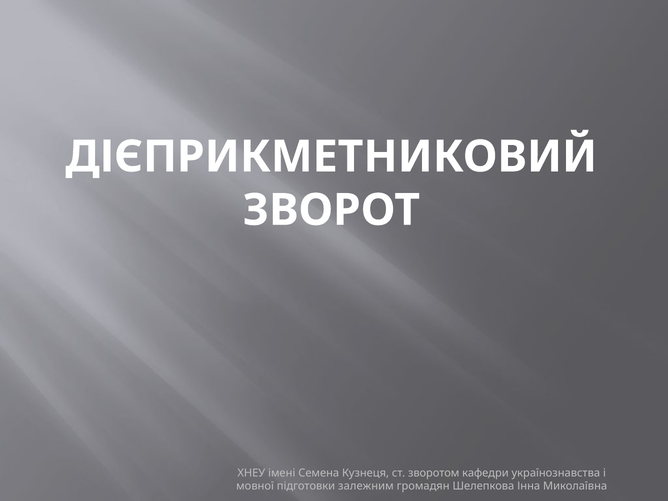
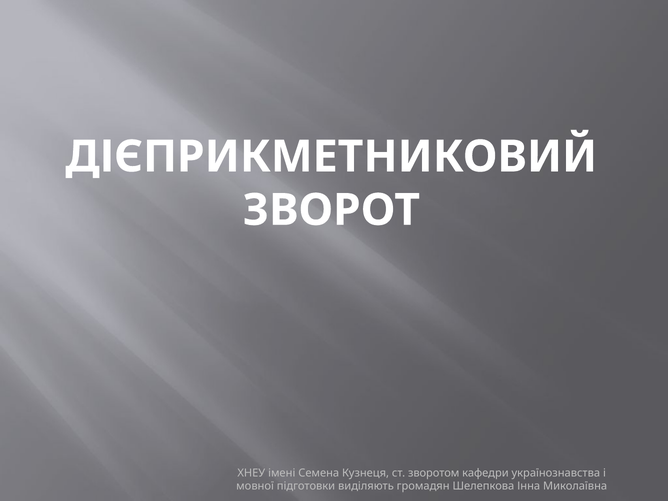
залежним: залежним -> виділяють (366, 486)
